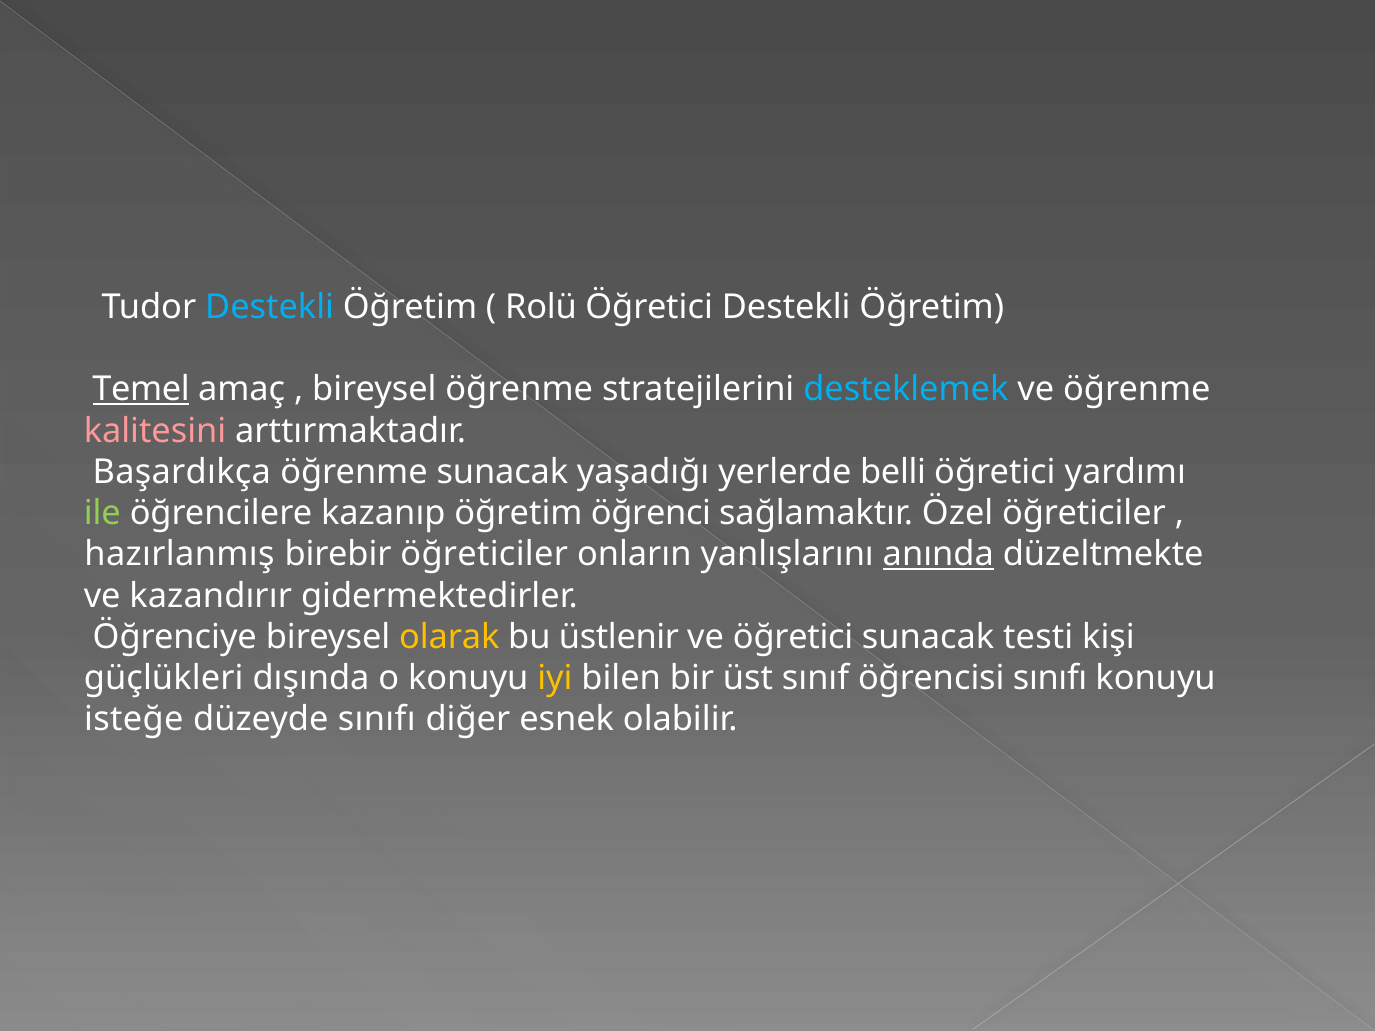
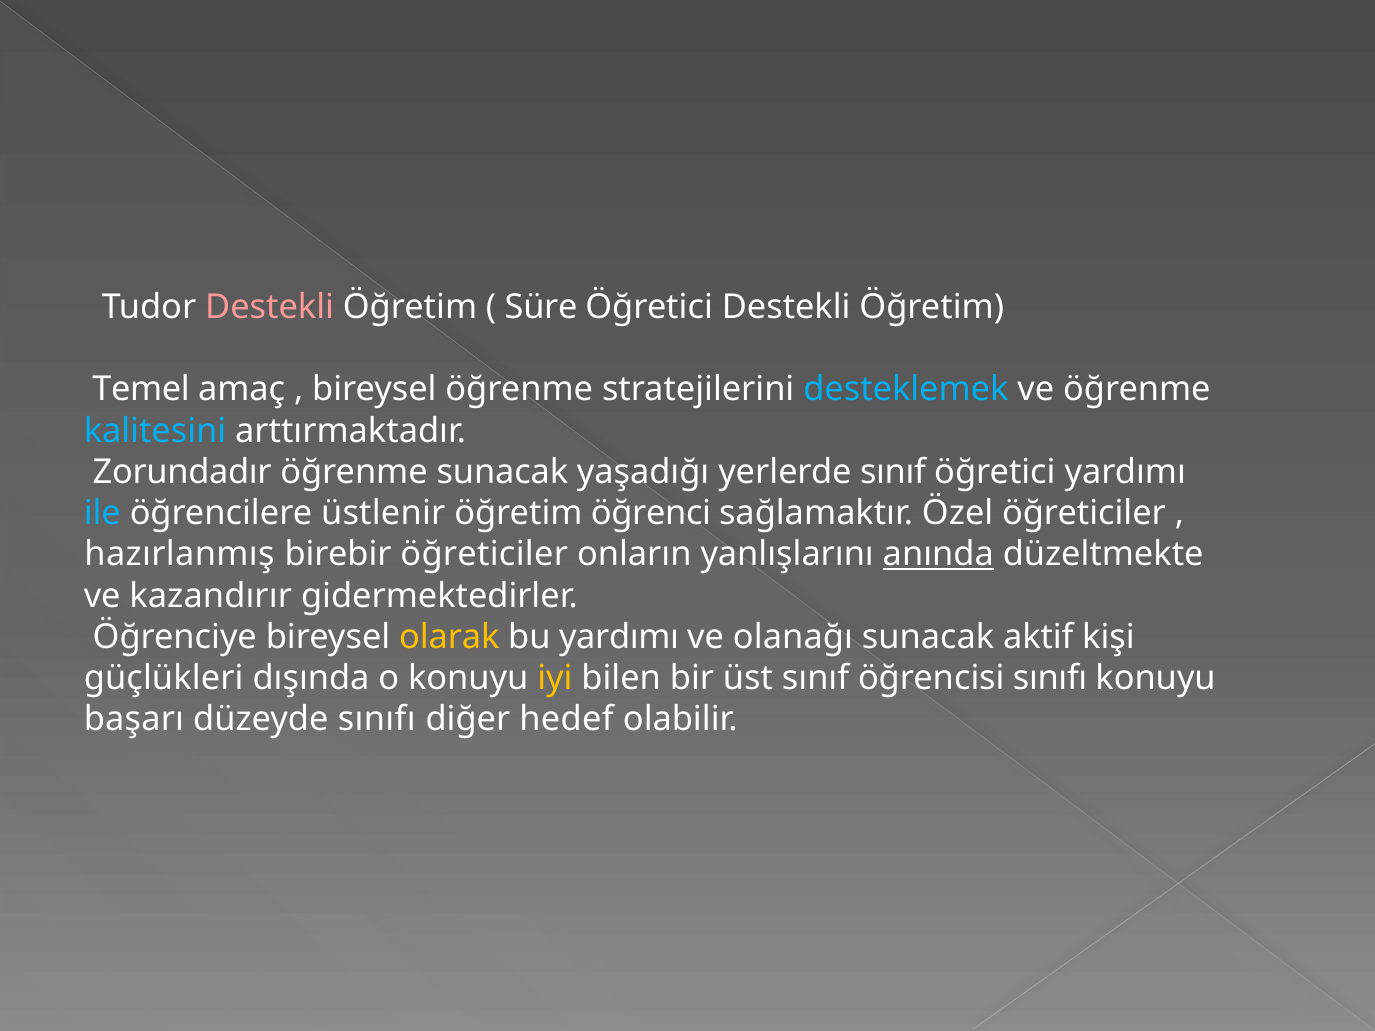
Destekli colour: light blue -> pink (270, 307)
Rolü: Rolü -> Süre (541, 307)
Temel underline: present -> none (141, 390)
kalitesini colour: pink -> light blue (155, 431)
Başardıkça: Başardıkça -> Zorundadır (182, 472)
yerlerde belli: belli -> sınıf (893, 472)
ile colour: light green -> light blue (102, 513)
kazanıp: kazanıp -> üstlenir (383, 513)
bu üstlenir: üstlenir -> yardımı (619, 637)
ve öğretici: öğretici -> olanağı (793, 637)
testi: testi -> aktif (1038, 637)
isteğe: isteğe -> başarı (134, 720)
esnek: esnek -> hedef (566, 720)
